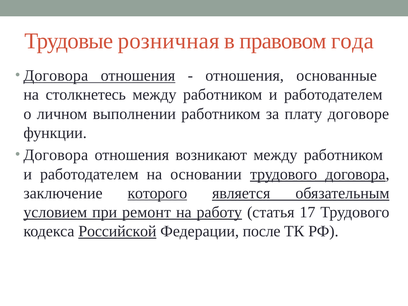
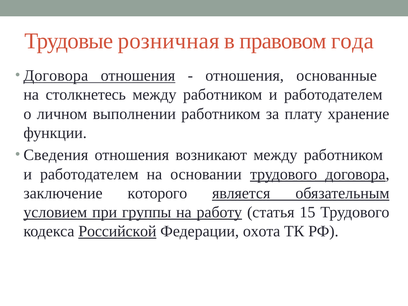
договоре: договоре -> хранение (358, 114)
Договора: Договора -> Сведения (56, 155)
которого underline: present -> none (157, 193)
ремонт: ремонт -> группы (147, 212)
17: 17 -> 15 (307, 212)
после: после -> охота (262, 231)
